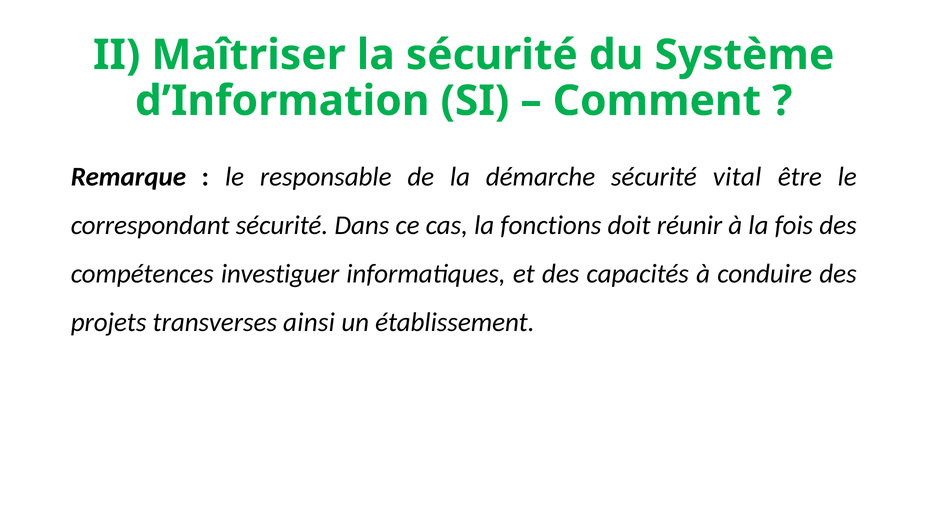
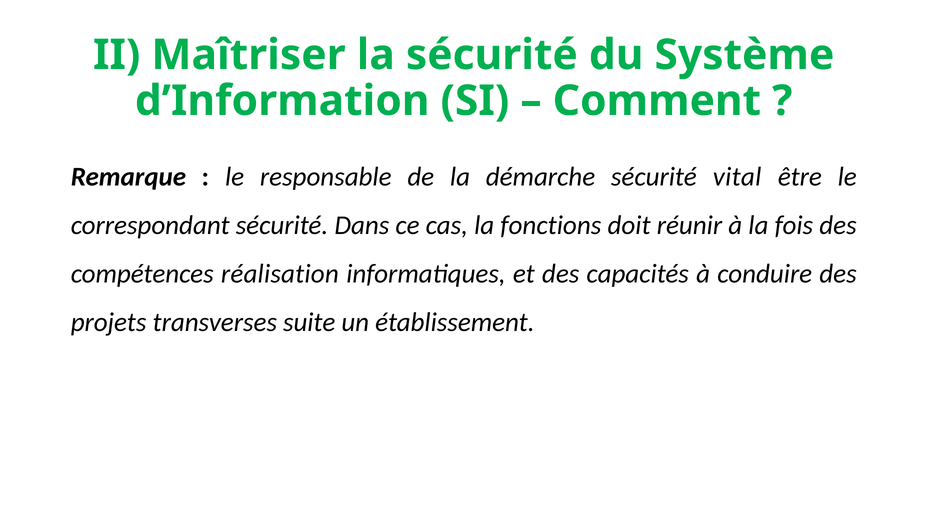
investiguer: investiguer -> réalisation (280, 274)
ainsi: ainsi -> suite (309, 323)
